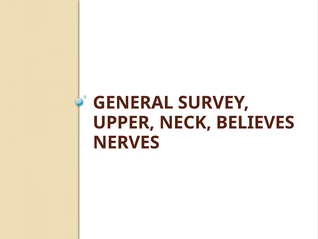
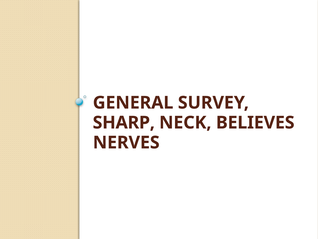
UPPER: UPPER -> SHARP (124, 122)
